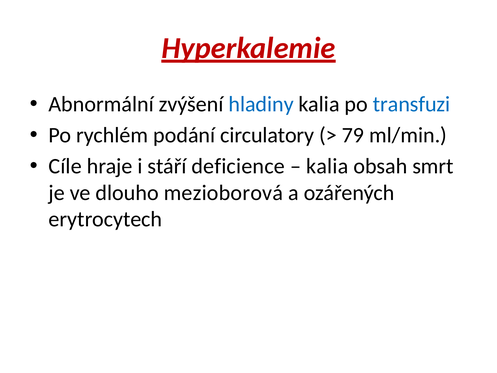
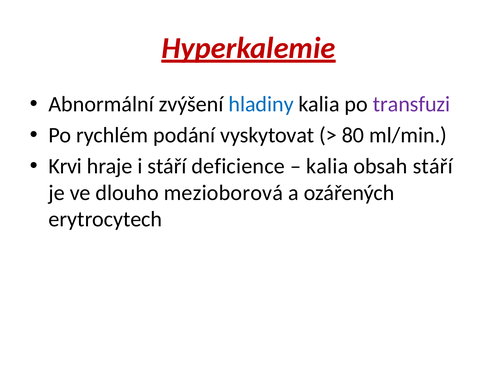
transfuzi colour: blue -> purple (412, 104)
circulatory: circulatory -> vyskytovat (267, 135)
79: 79 -> 80 (353, 135)
Cíle: Cíle -> Krvi (65, 166)
obsah smrt: smrt -> stáří (433, 166)
